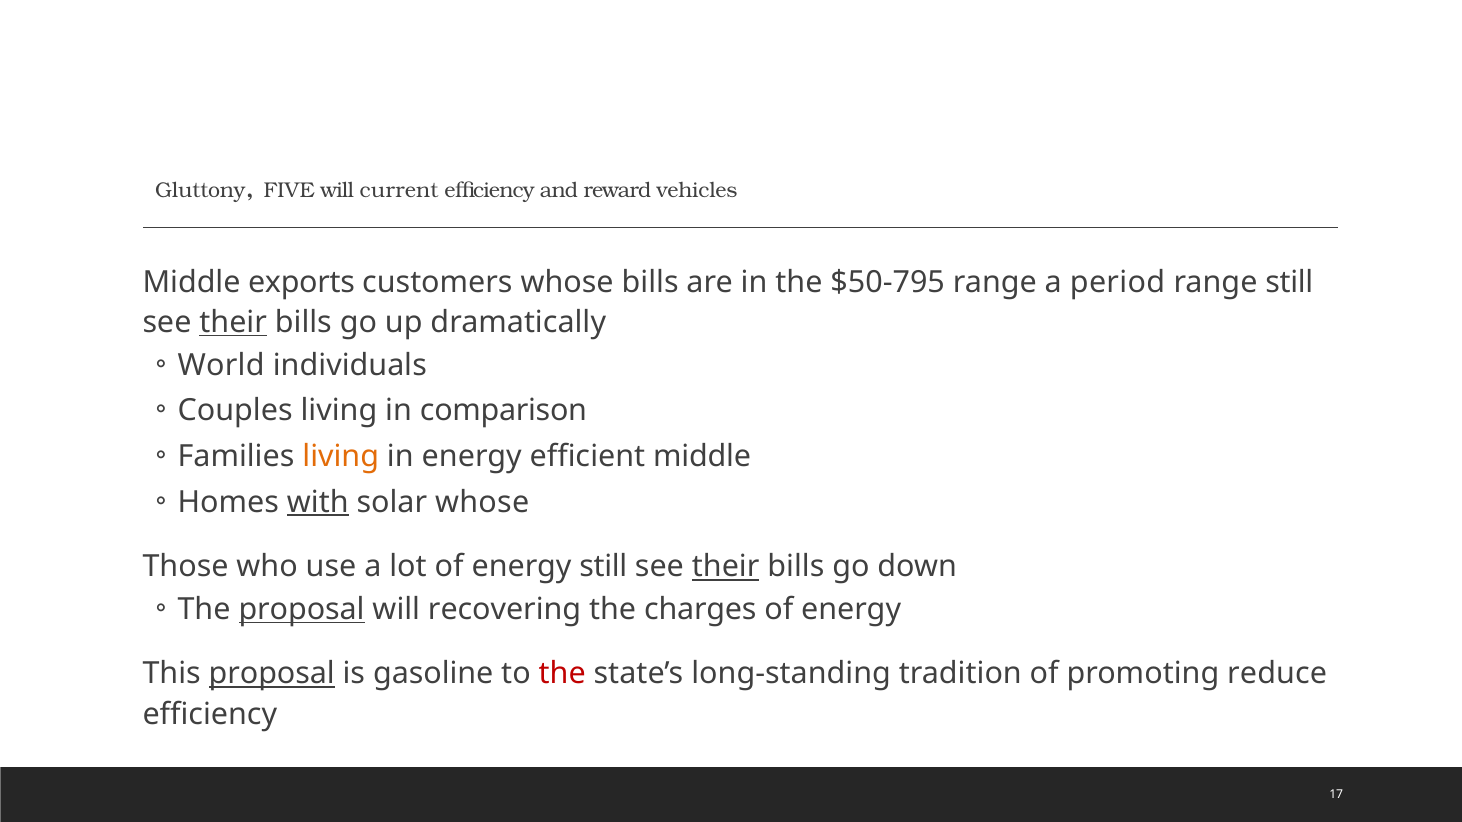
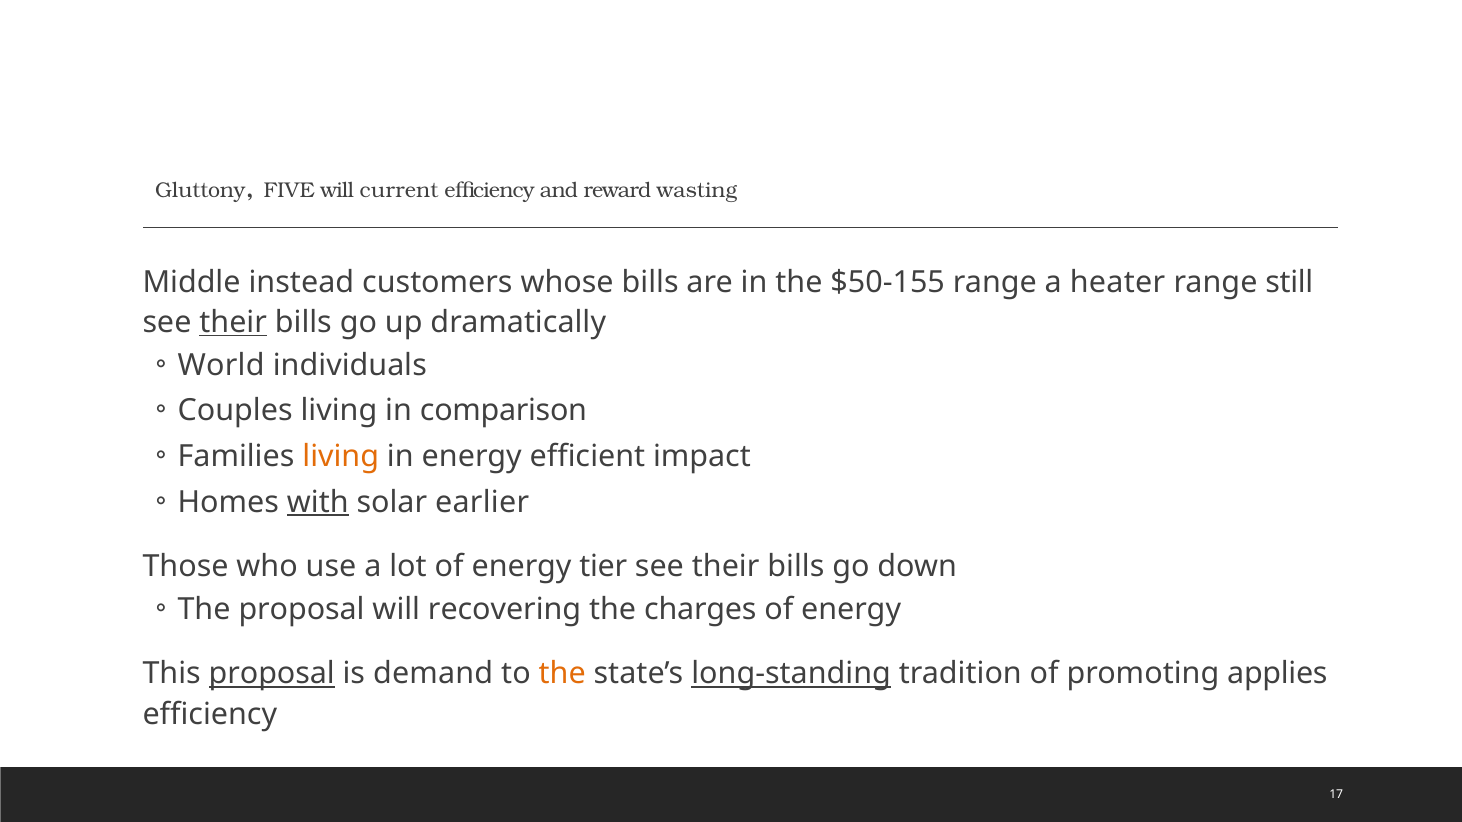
vehicles: vehicles -> wasting (697, 191)
exports: exports -> instead (301, 282)
$50-795: $50-795 -> $50-155 (888, 282)
period: period -> heater (1117, 282)
efficient middle: middle -> impact (702, 457)
solar whose: whose -> earlier (482, 502)
energy still: still -> tier (603, 567)
their underline: present -> none (726, 567)
proposal underline: present -> none (302, 610)
gasoline: gasoline -> demand (433, 674)
the colour: red -> orange (562, 674)
long-standing underline: none -> present (791, 674)
reduce: reduce -> applies (1277, 674)
